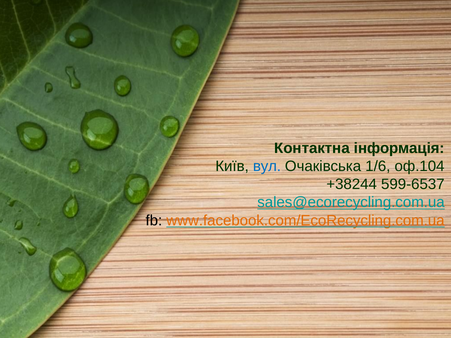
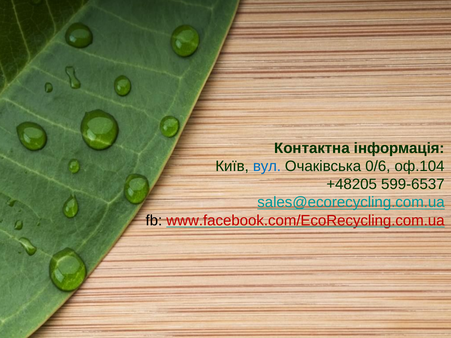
1/6: 1/6 -> 0/6 (378, 166)
+38244: +38244 -> +48205 (352, 184)
www.facebook.com/EcoRecycling.com.ua colour: orange -> red (305, 221)
